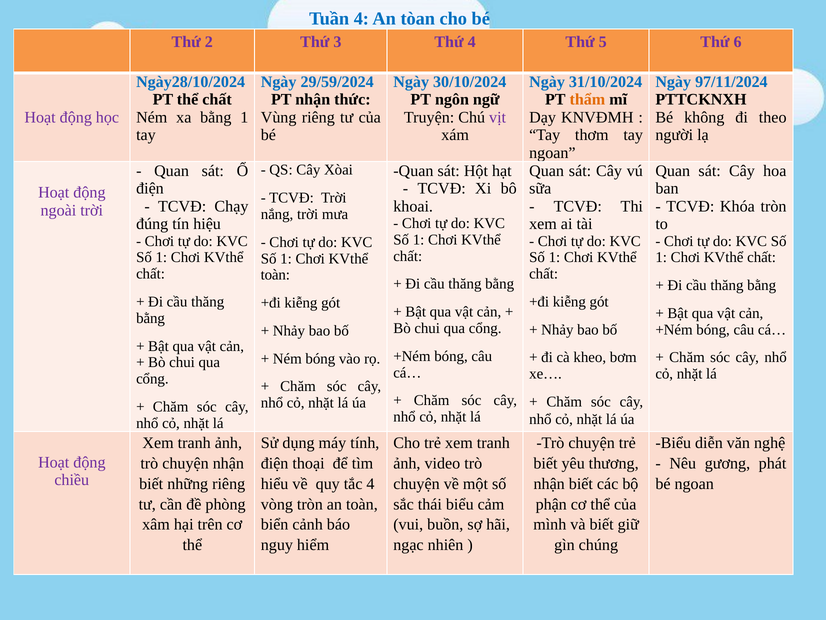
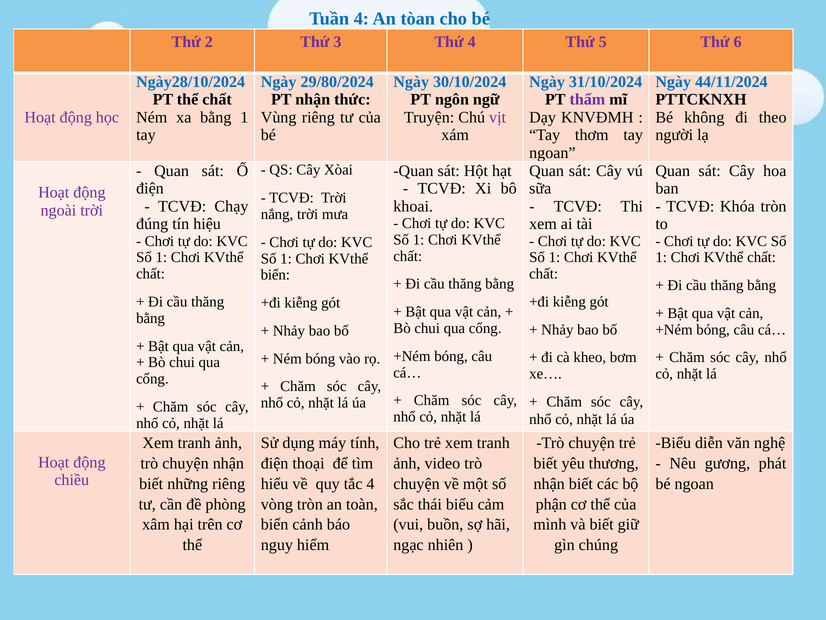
29/59/2024: 29/59/2024 -> 29/80/2024 (337, 82)
97/11/2024: 97/11/2024 -> 44/11/2024 (731, 82)
thẩm colour: orange -> purple (587, 100)
toàn: toàn -> biển (275, 275)
